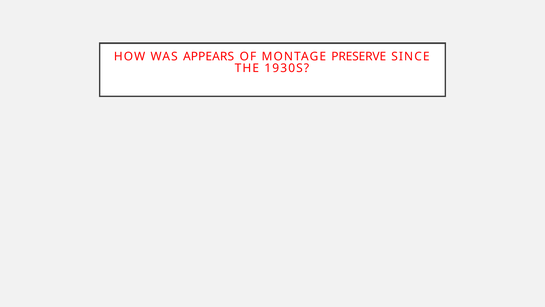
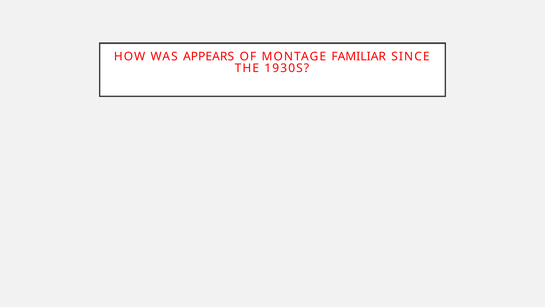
PRESERVE: PRESERVE -> FAMILIAR (359, 57)
